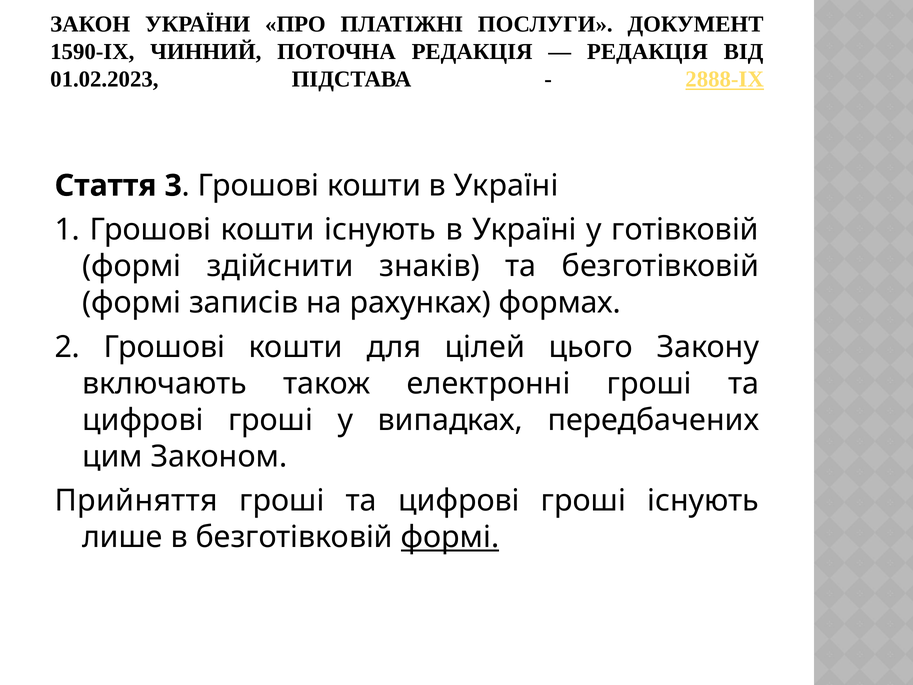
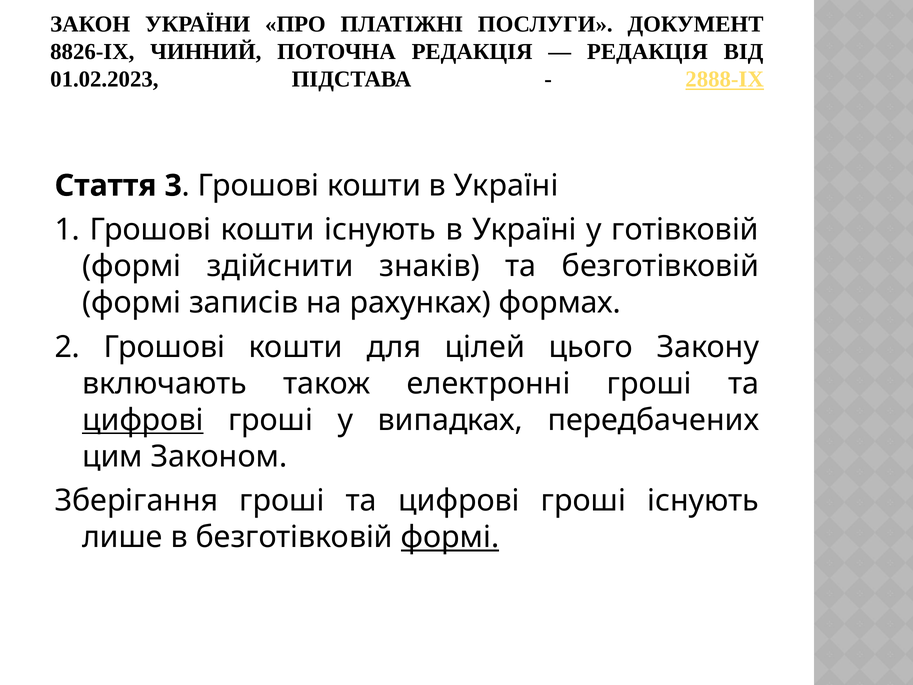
1590-IX: 1590-IX -> 8826-IX (92, 52)
цифрові underline: none -> present (143, 420)
Прийняття: Прийняття -> Зберігання (136, 501)
